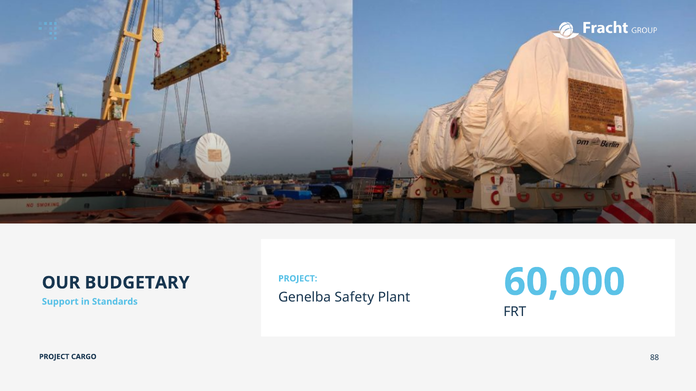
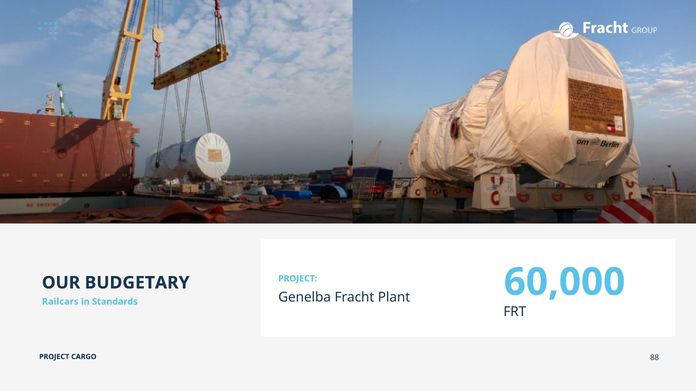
Safety: Safety -> Fracht (354, 298)
Support: Support -> Railcars (60, 302)
